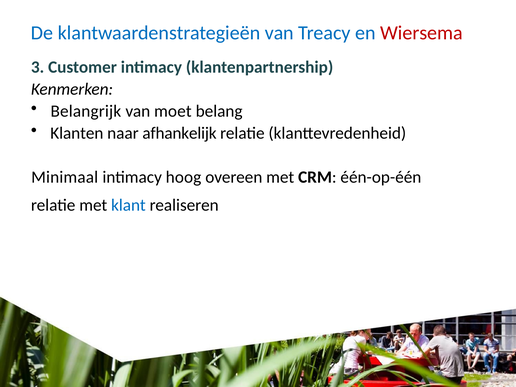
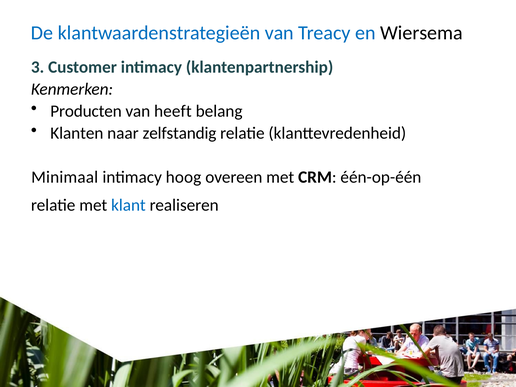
Wiersema colour: red -> black (421, 33)
Belangrijk: Belangrijk -> Producten (86, 111)
moet: moet -> heeft (173, 111)
afhankelijk: afhankelijk -> zelfstandig (180, 133)
